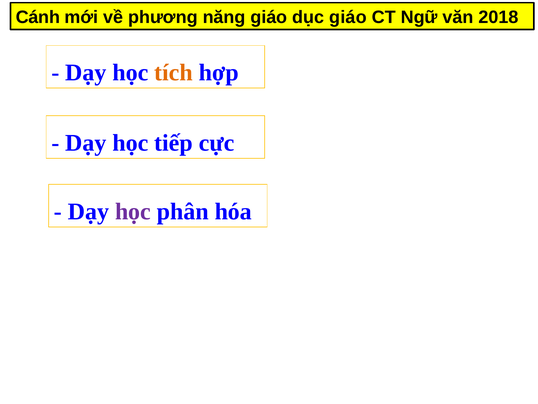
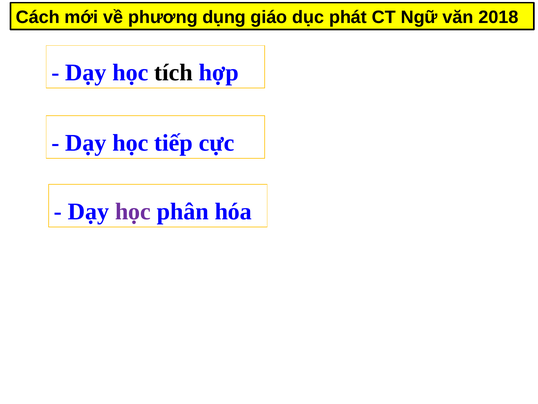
Cánh: Cánh -> Cách (38, 17)
năng: năng -> dụng (224, 17)
dục giáo: giáo -> phát (348, 17)
tích colour: orange -> black (174, 73)
